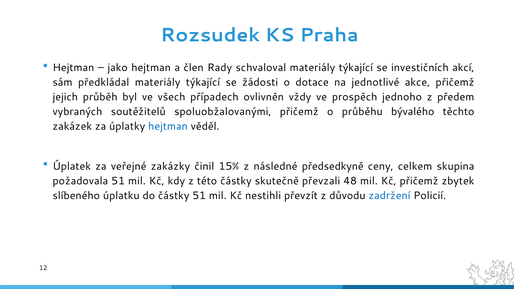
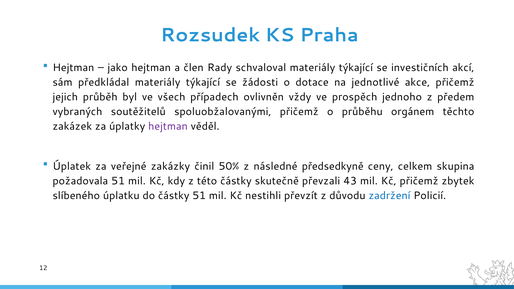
bývalého: bývalého -> orgánem (413, 112)
hejtman colour: blue -> purple (168, 126)
15%: 15% -> 50% (229, 166)
48: 48 -> 43 (350, 181)
